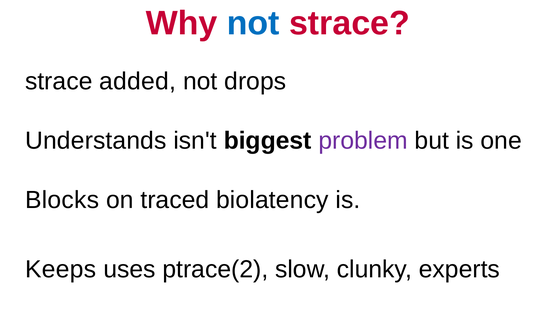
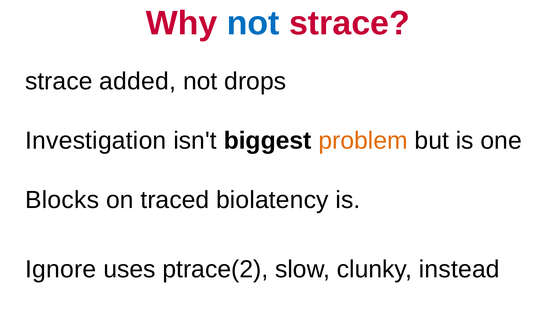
Understands: Understands -> Investigation (96, 140)
problem colour: purple -> orange (363, 140)
Keeps: Keeps -> Ignore (61, 269)
experts: experts -> instead (459, 269)
